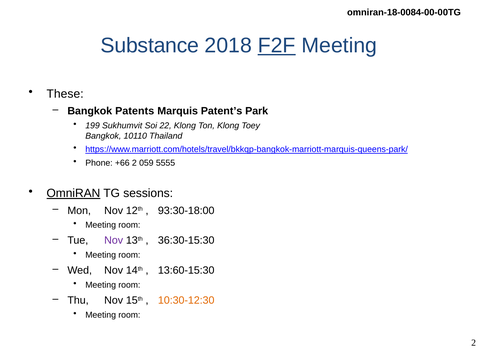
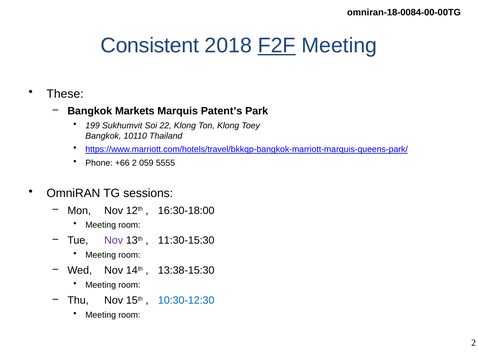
Substance: Substance -> Consistent (150, 46)
Patents: Patents -> Markets (135, 111)
OmniRAN underline: present -> none (73, 194)
93:30-18:00: 93:30-18:00 -> 16:30-18:00 (186, 211)
36:30-15:30: 36:30-15:30 -> 11:30-15:30 (186, 241)
13:60-15:30: 13:60-15:30 -> 13:38-15:30 (186, 271)
10:30-12:30 colour: orange -> blue (186, 301)
